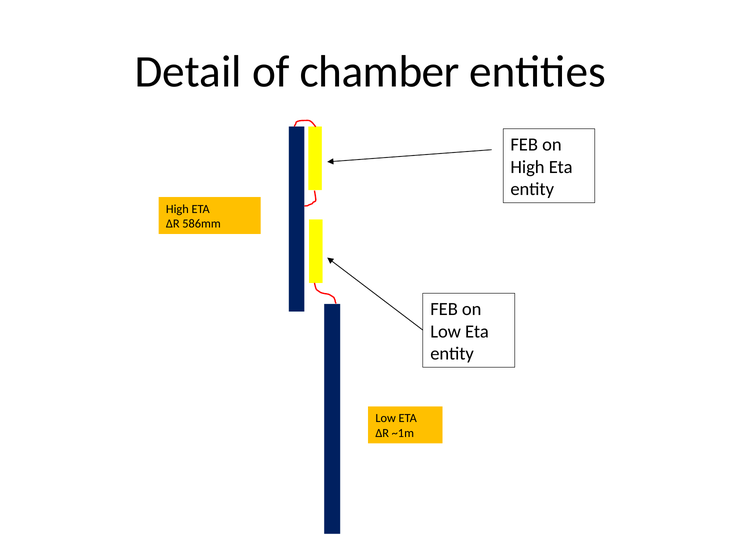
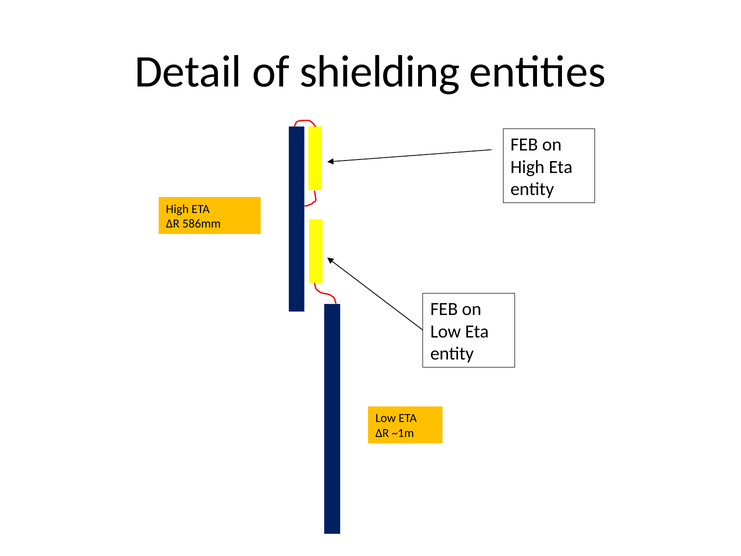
chamber: chamber -> shielding (380, 72)
